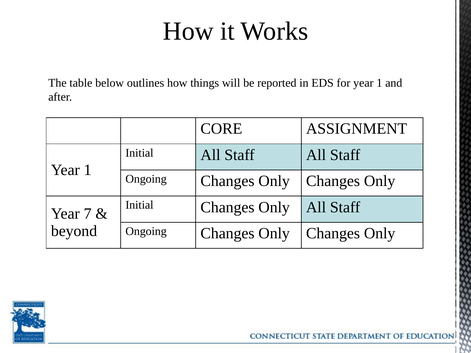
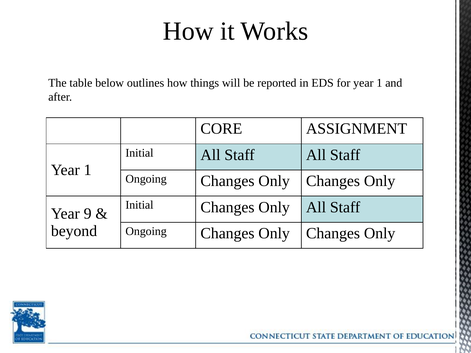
7: 7 -> 9 (88, 214)
